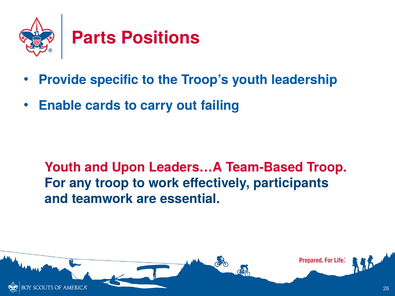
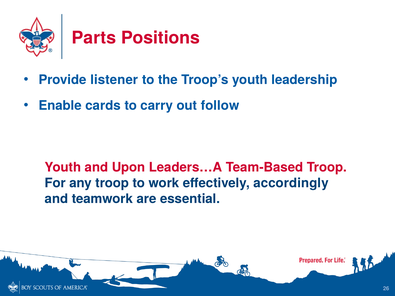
specific: specific -> listener (114, 80)
failing: failing -> follow (220, 106)
participants: participants -> accordingly (291, 183)
